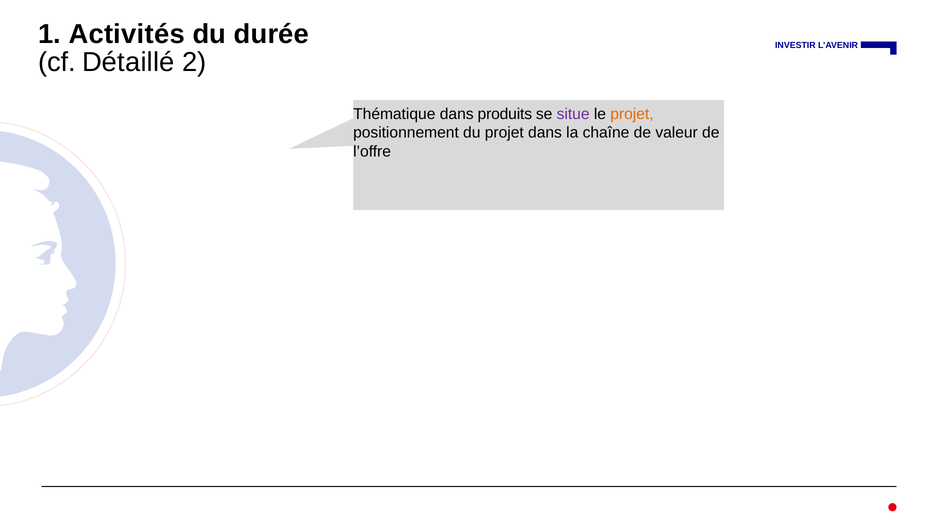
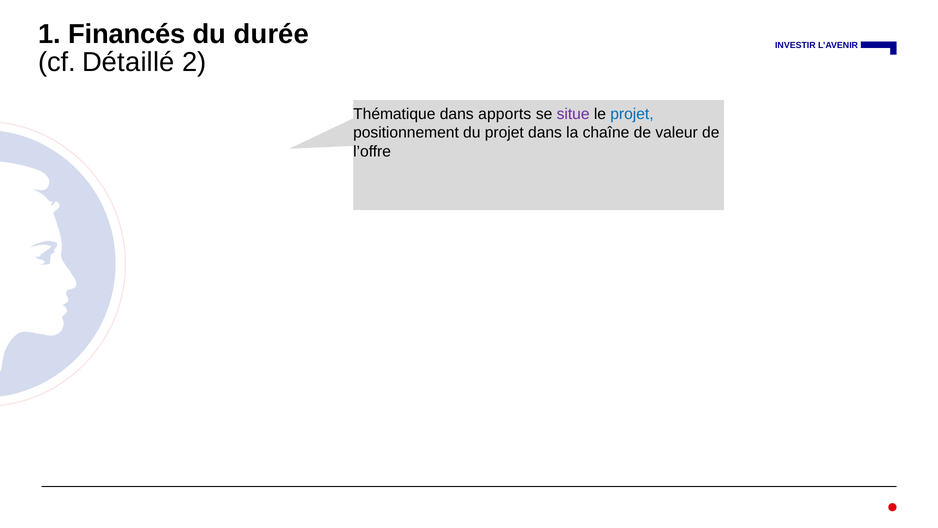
Activités: Activités -> Financés (127, 34)
produits: produits -> apports (505, 114)
projet colour: orange -> blue (632, 114)
